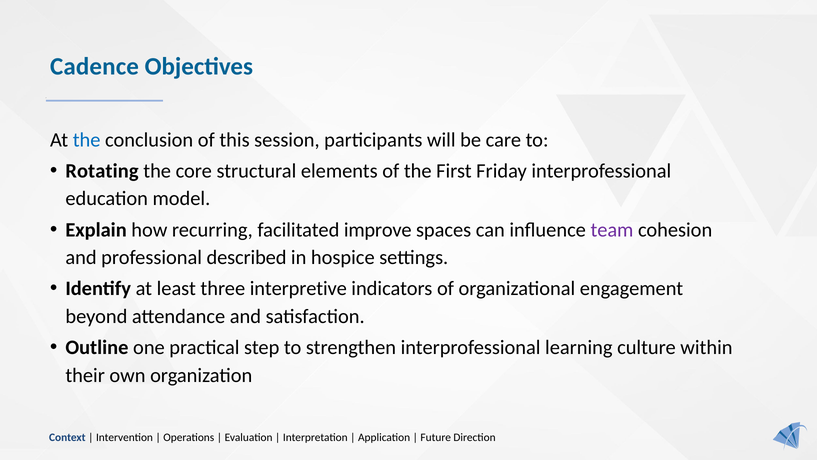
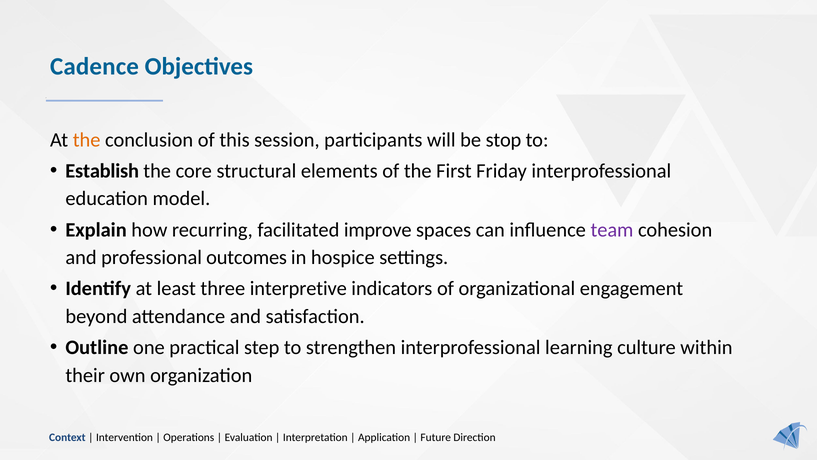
the colour: blue -> orange (87, 140)
care: care -> stop (503, 140)
Rotating: Rotating -> Establish (102, 171)
described: described -> outcomes (247, 257)
